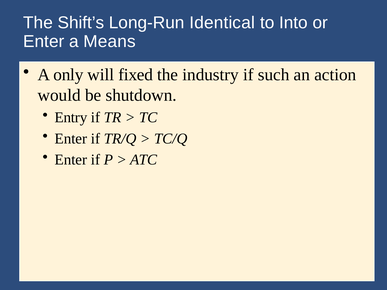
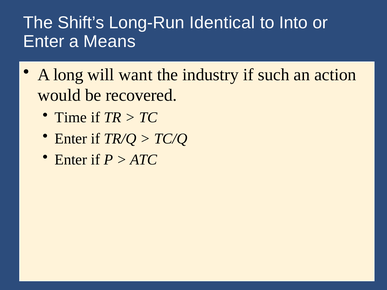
only: only -> long (68, 75)
fixed: fixed -> want (136, 75)
shutdown: shutdown -> recovered (141, 95)
Entry: Entry -> Time (71, 118)
